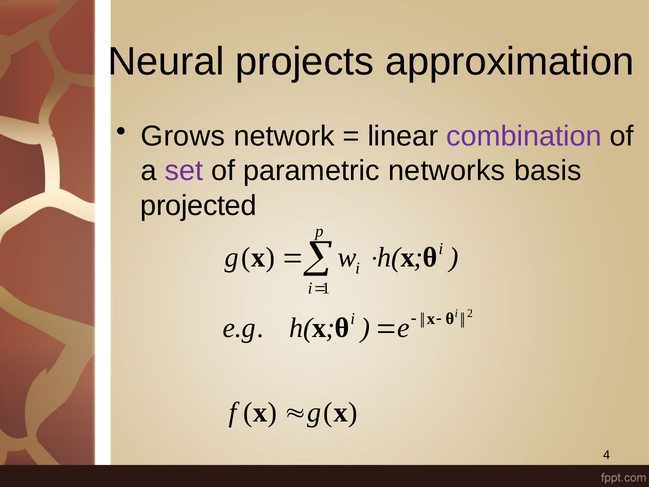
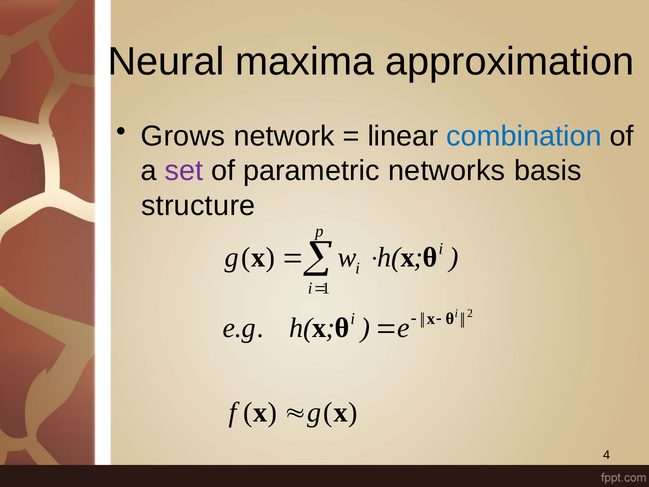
projects: projects -> maxima (305, 62)
combination colour: purple -> blue (524, 136)
projected: projected -> structure (198, 205)
